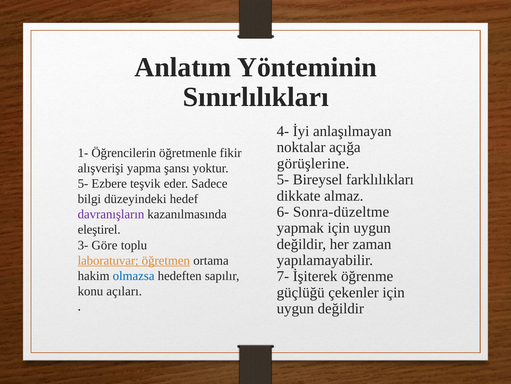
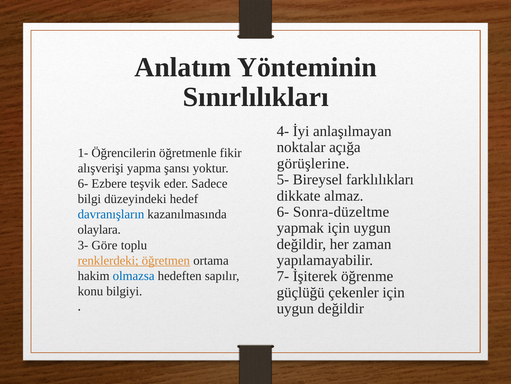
5-: 5- -> 6- (83, 183)
davranışların colour: purple -> blue (111, 214)
eleştirel: eleştirel -> olaylara (99, 229)
laboratuvar: laboratuvar -> renklerdeki (108, 260)
açıları: açıları -> bilgiyi (124, 291)
